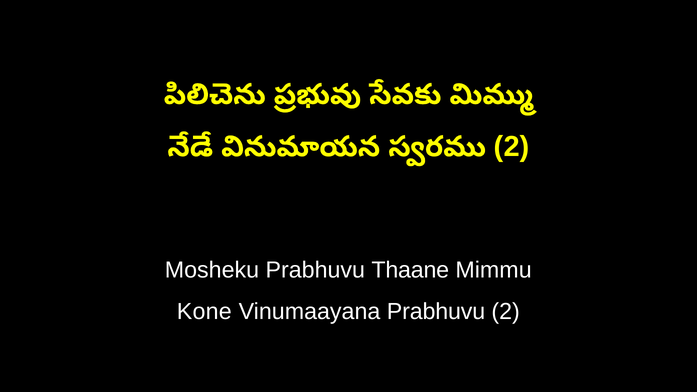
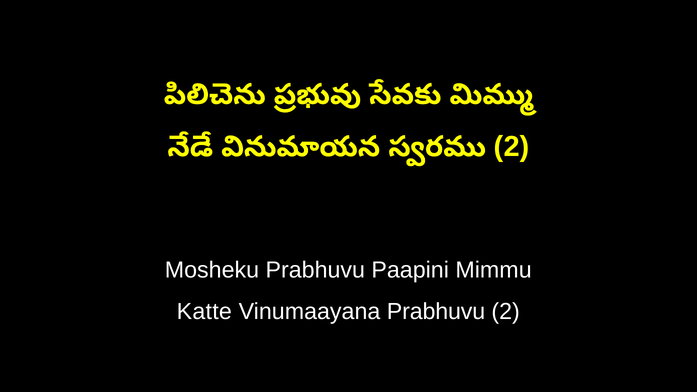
Thaane: Thaane -> Paapini (410, 270)
Kone: Kone -> Katte (204, 312)
